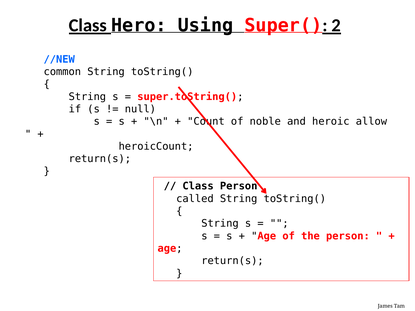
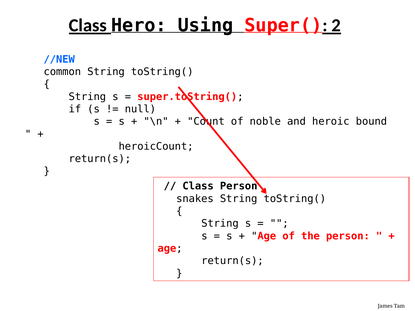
allow: allow -> bound (371, 122)
called: called -> snakes (195, 199)
